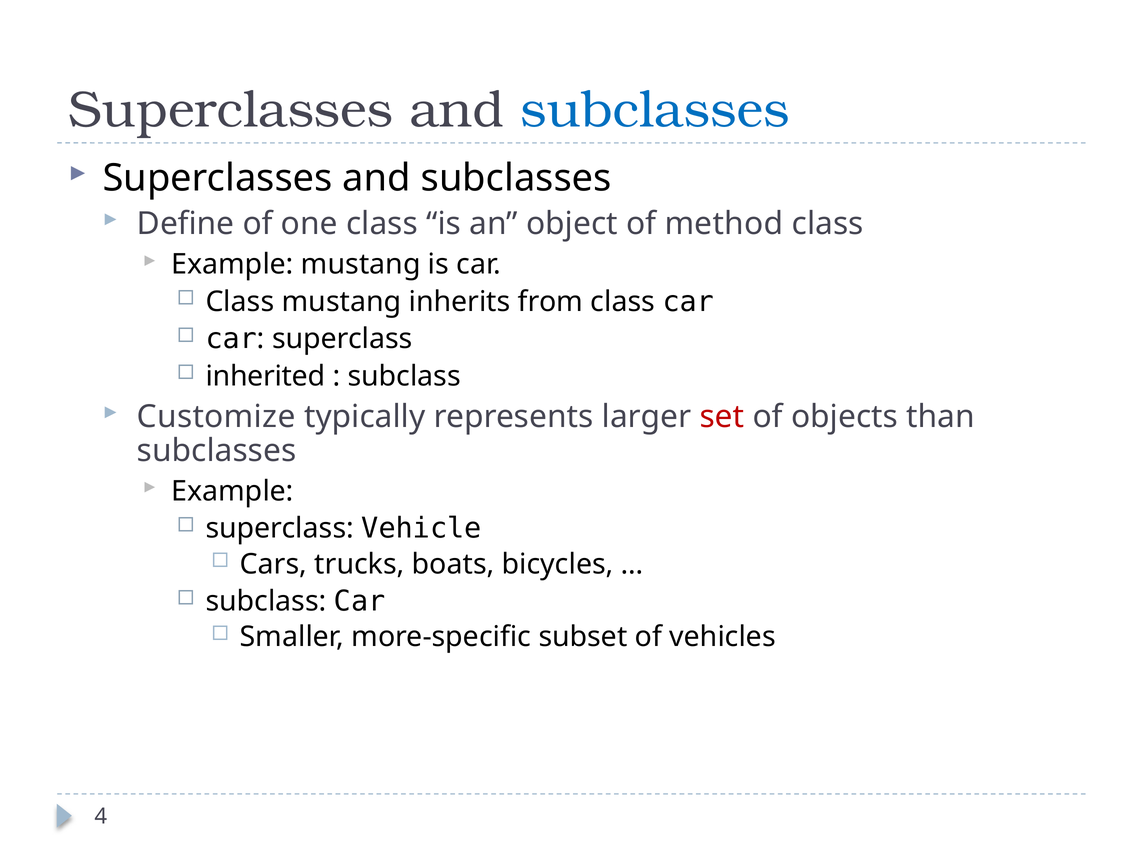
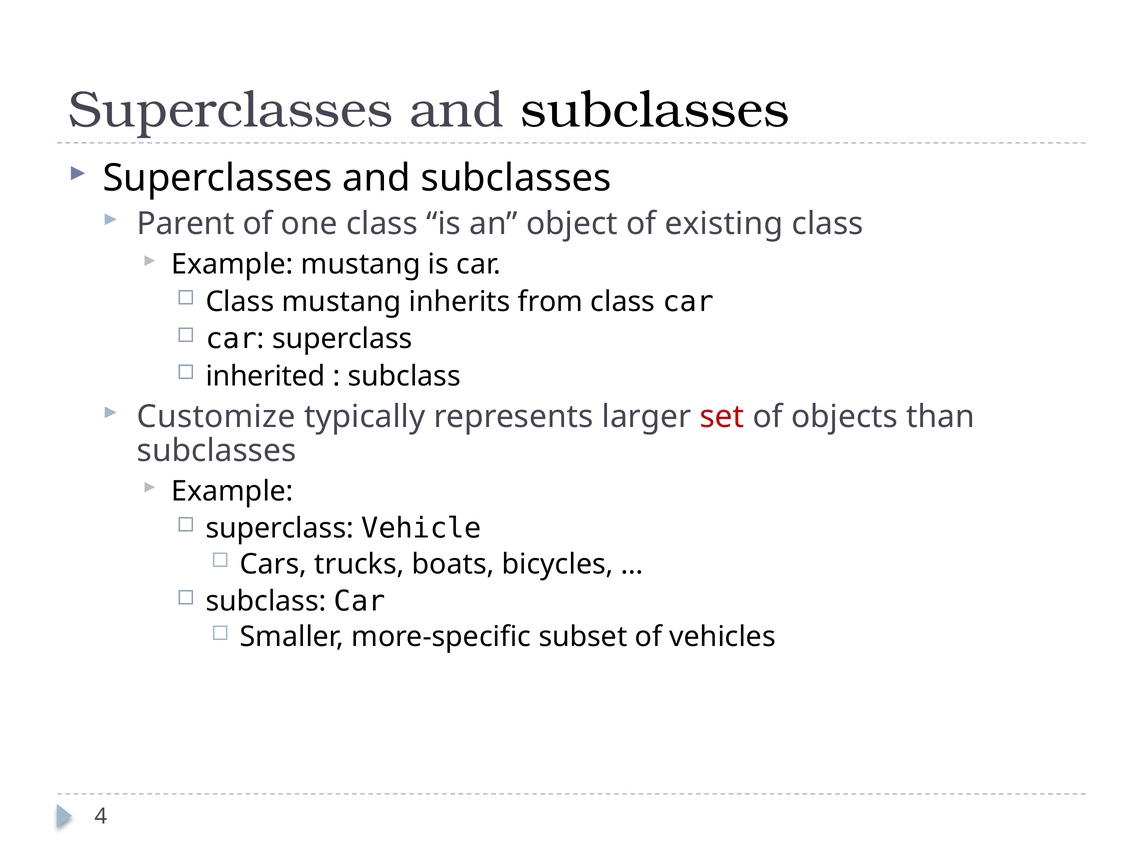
subclasses colour: blue -> black (655, 110)
Define: Define -> Parent (186, 224)
method: method -> existing (724, 224)
